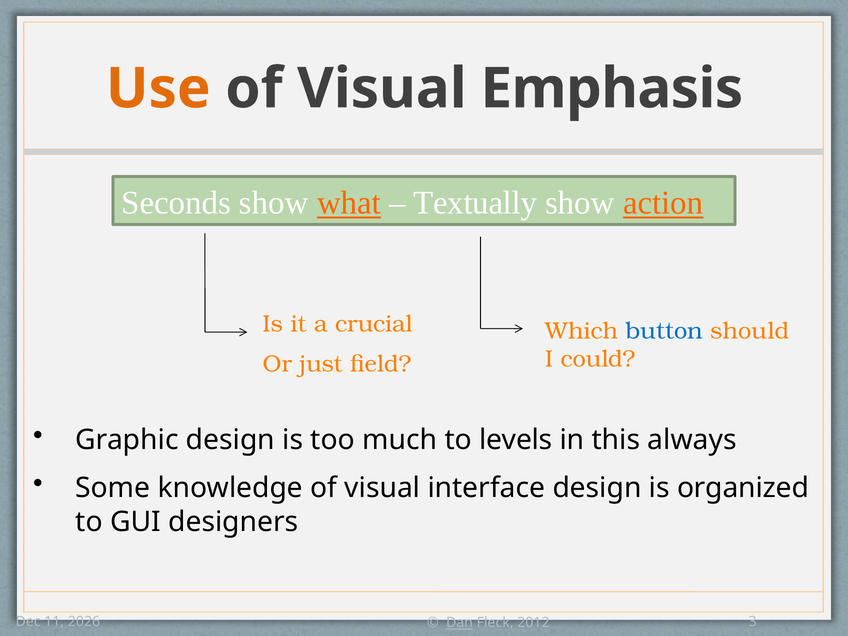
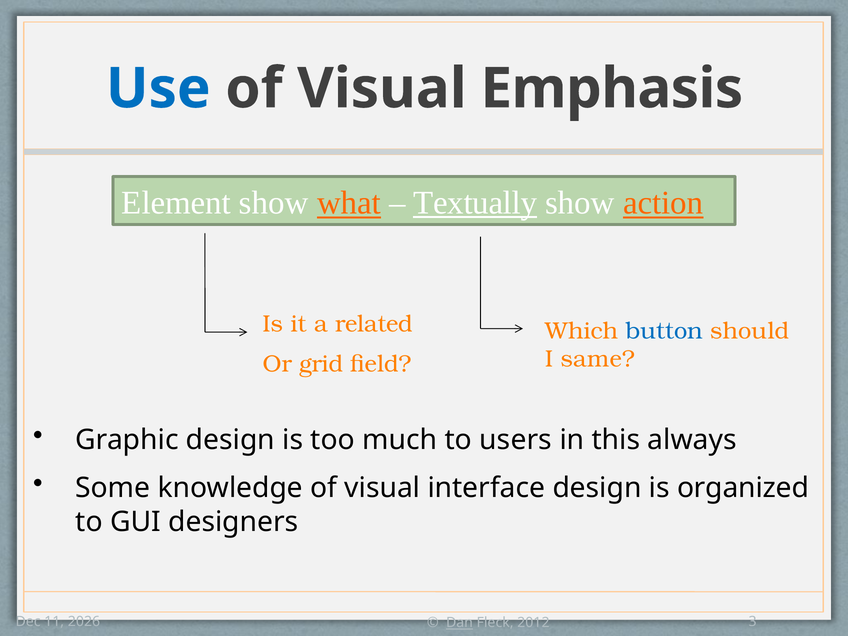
Use colour: orange -> blue (158, 89)
Seconds: Seconds -> Element (176, 203)
Textually underline: none -> present (475, 203)
crucial: crucial -> related (374, 324)
could: could -> same (598, 359)
just: just -> grid (321, 364)
levels: levels -> users (516, 440)
